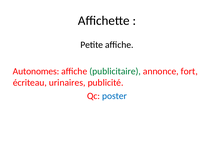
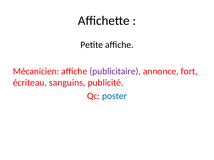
Autonomes: Autonomes -> Mécanicien (36, 72)
publicitaire colour: green -> purple (115, 72)
urinaires: urinaires -> sanguins (67, 83)
